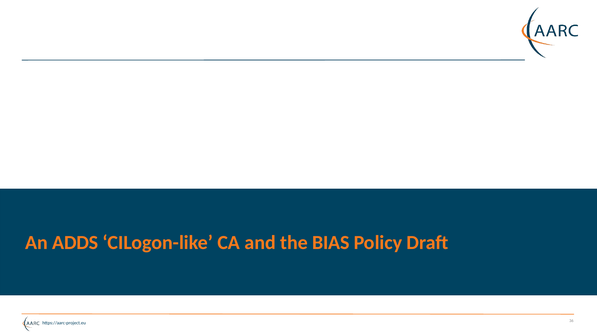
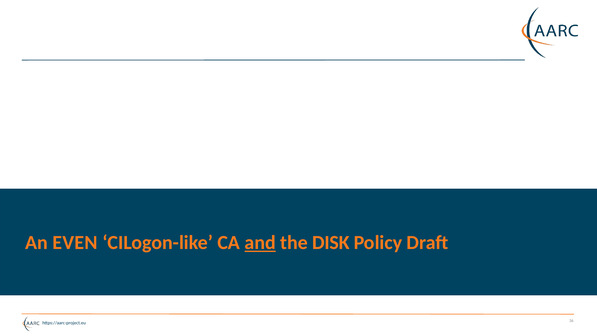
ADDS: ADDS -> EVEN (75, 243)
and underline: none -> present (260, 243)
BIAS: BIAS -> DISK (331, 243)
